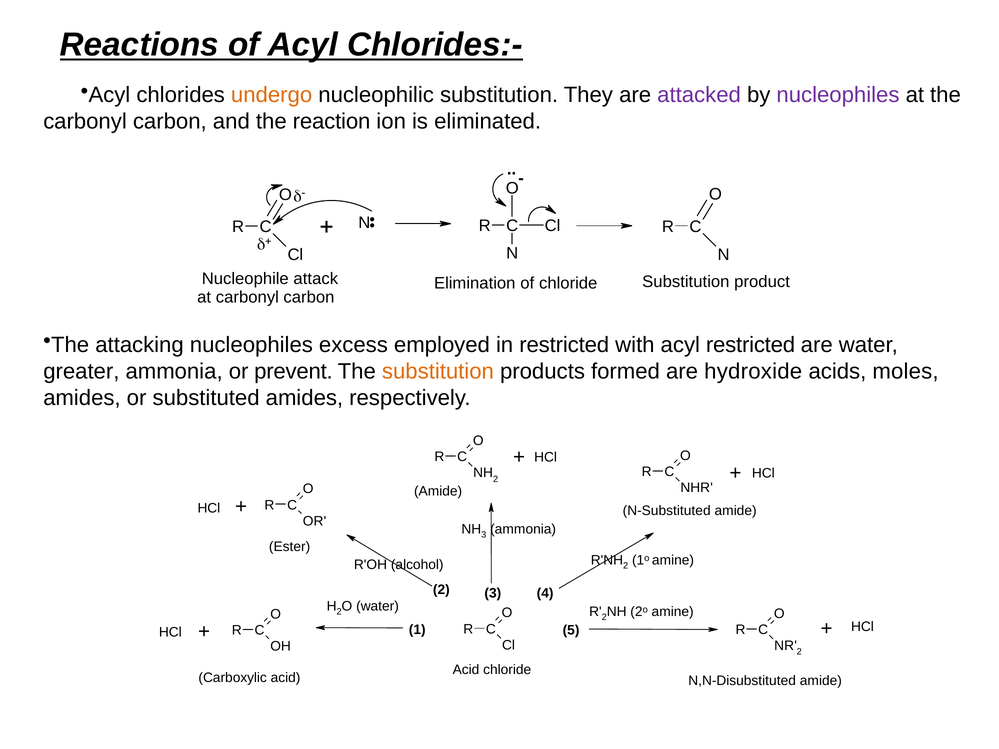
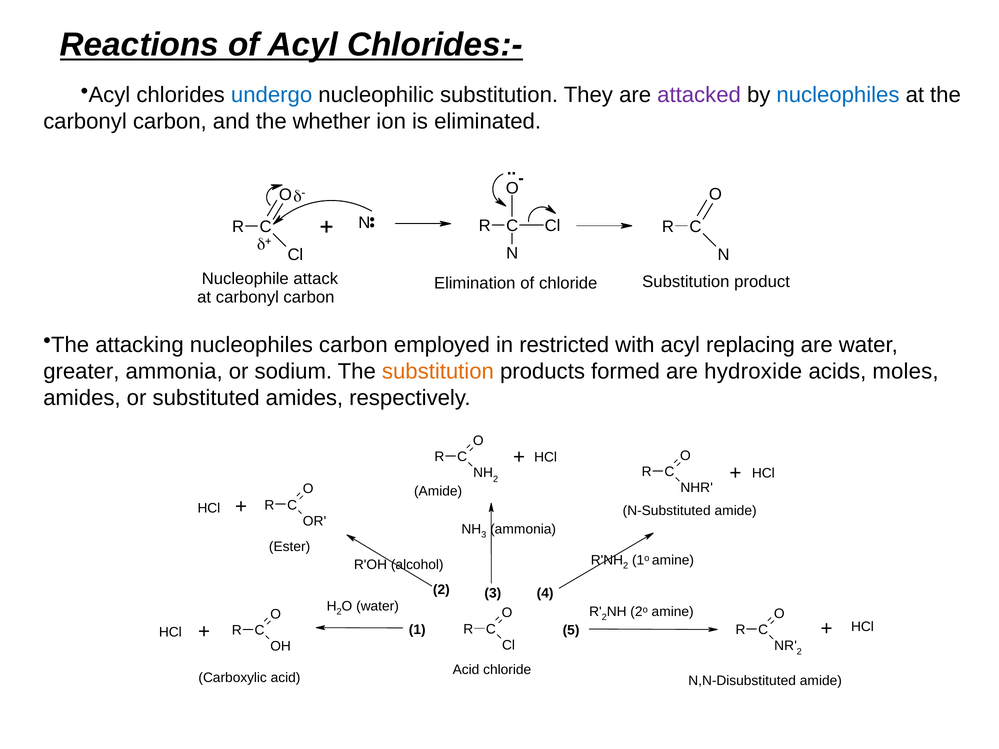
undergo colour: orange -> blue (272, 95)
nucleophiles colour: purple -> blue (838, 95)
reaction: reaction -> whether (332, 122)
nucleophiles excess: excess -> carbon (353, 345)
acyl restricted: restricted -> replacing (750, 345)
prevent: prevent -> sodium (293, 372)
